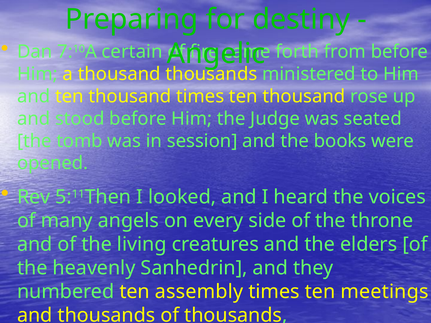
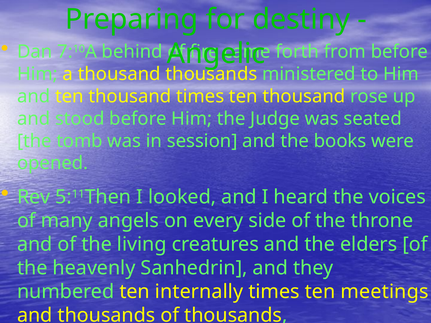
certain: certain -> behind (132, 52)
assembly: assembly -> internally (199, 292)
